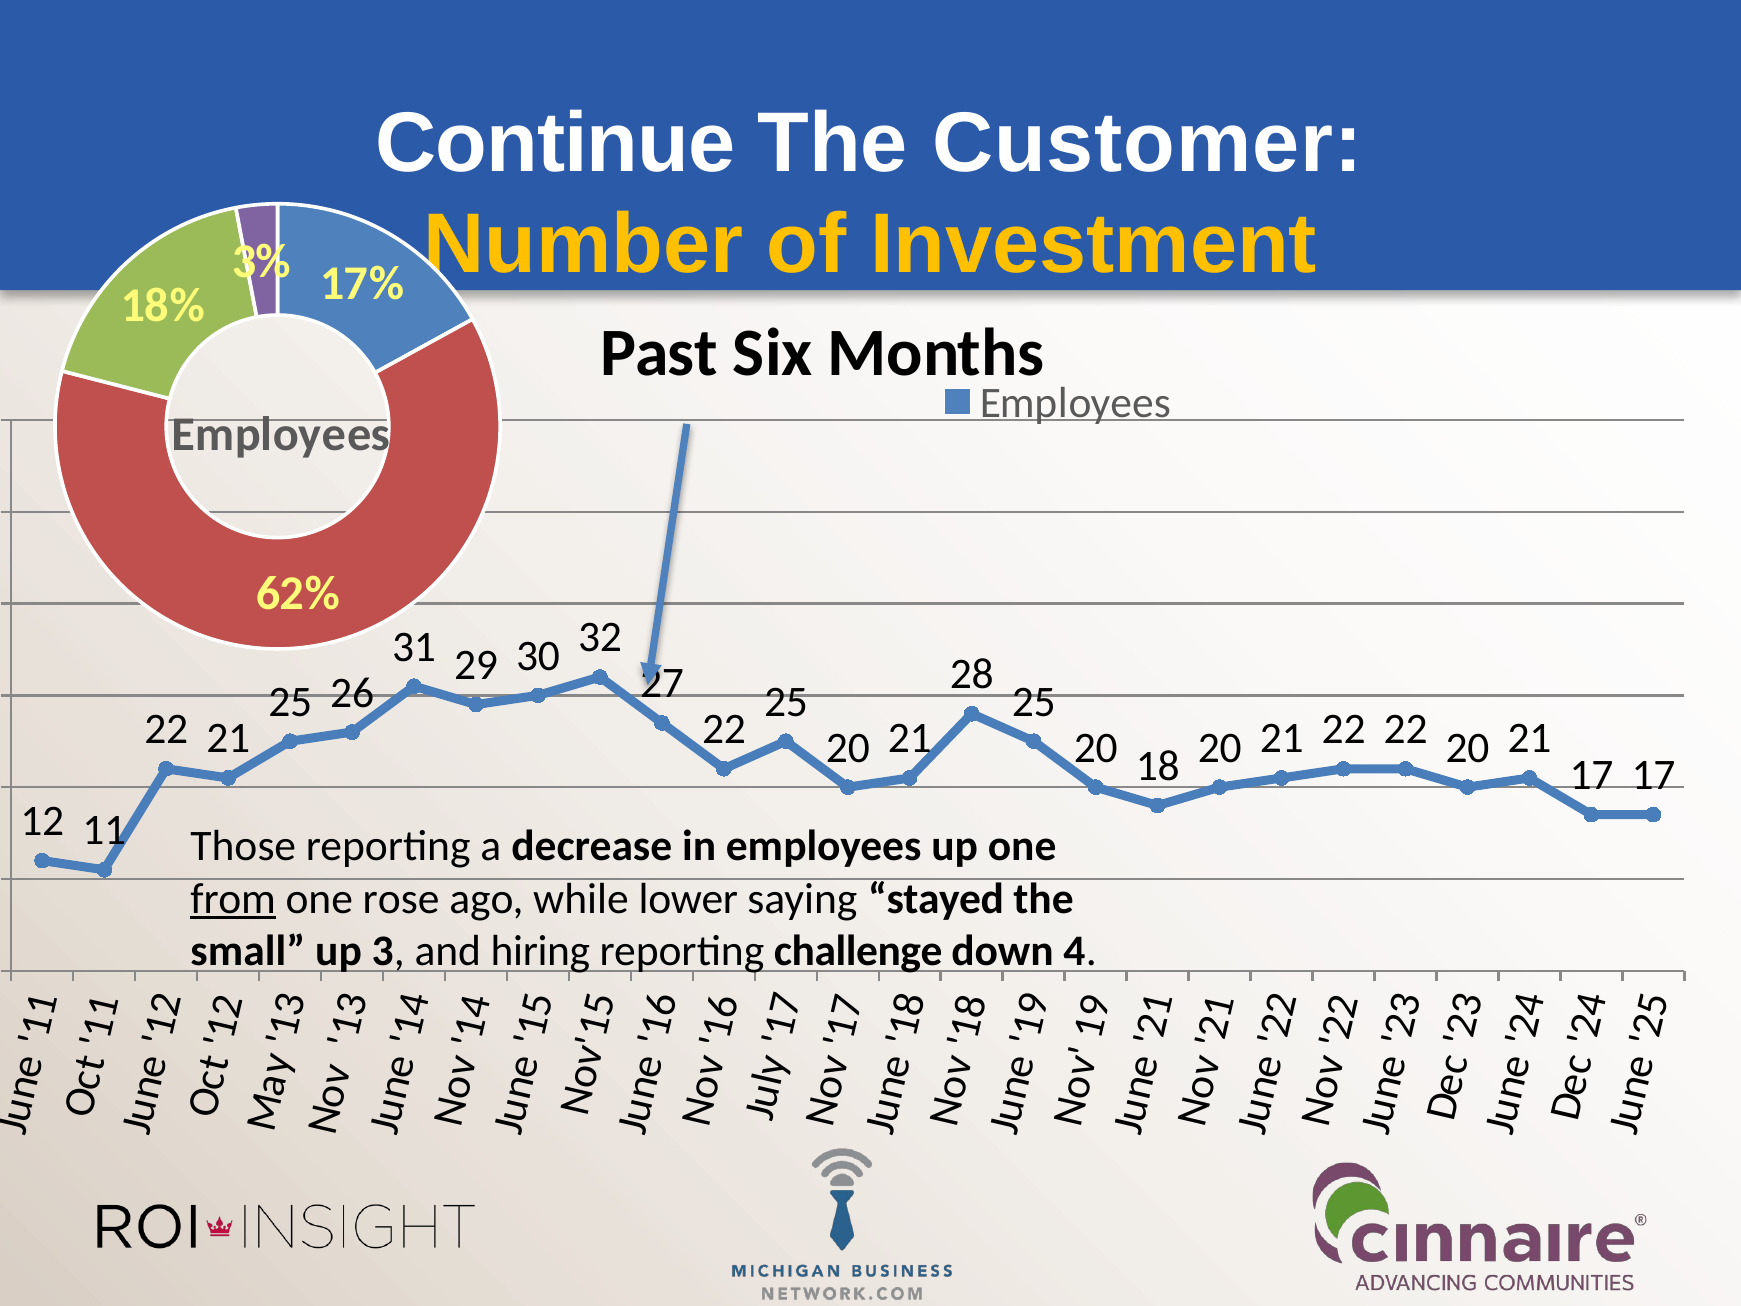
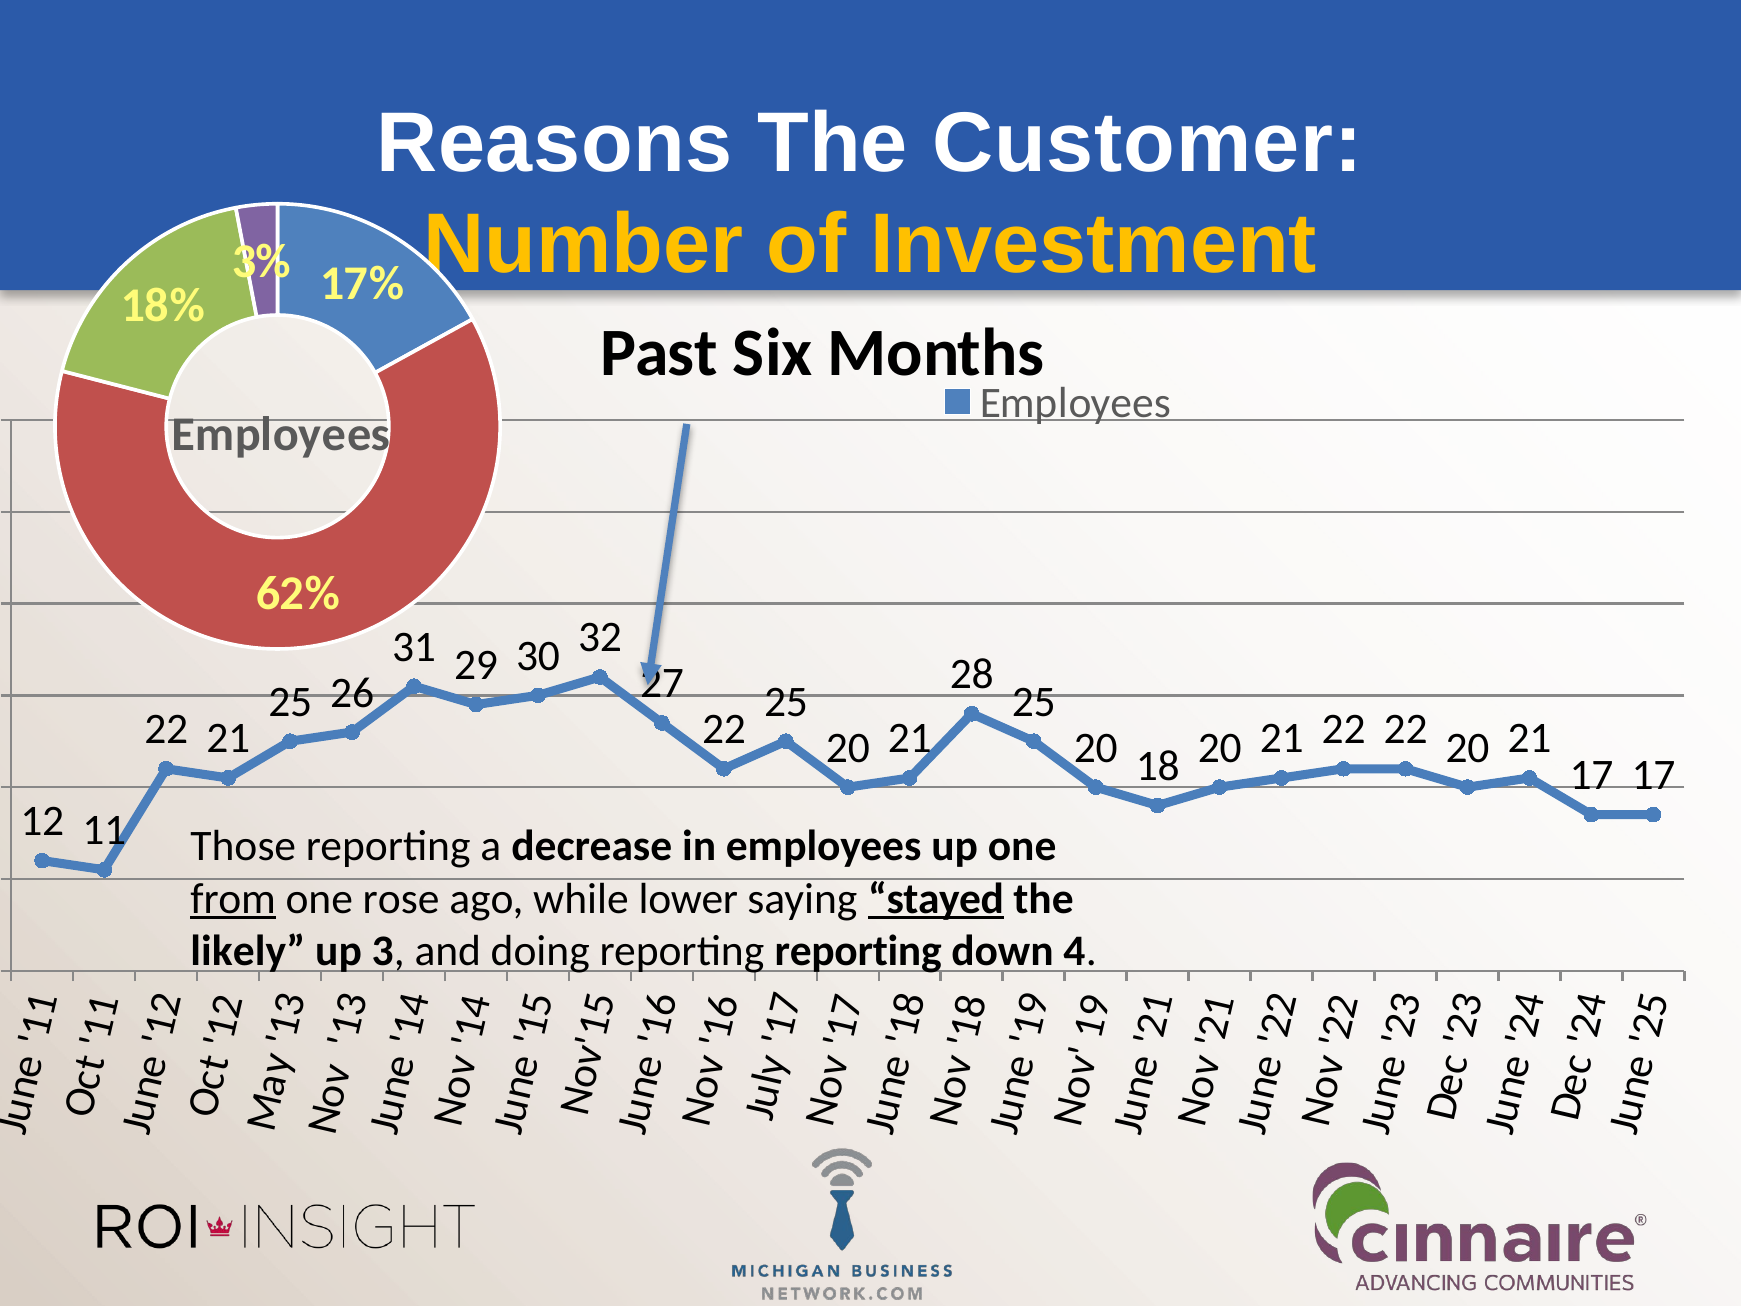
Continue: Continue -> Reasons (555, 143)
stayed underline: none -> present (936, 899)
small: small -> likely (248, 951)
hiring: hiring -> doing (540, 951)
reporting challenge: challenge -> reporting (858, 951)
